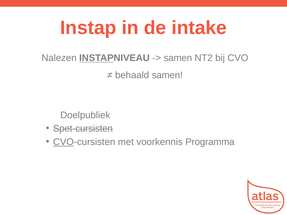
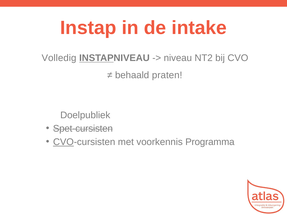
Nalezen: Nalezen -> Volledig (59, 58)
samen: samen -> niveau (178, 58)
behaald samen: samen -> praten (167, 75)
